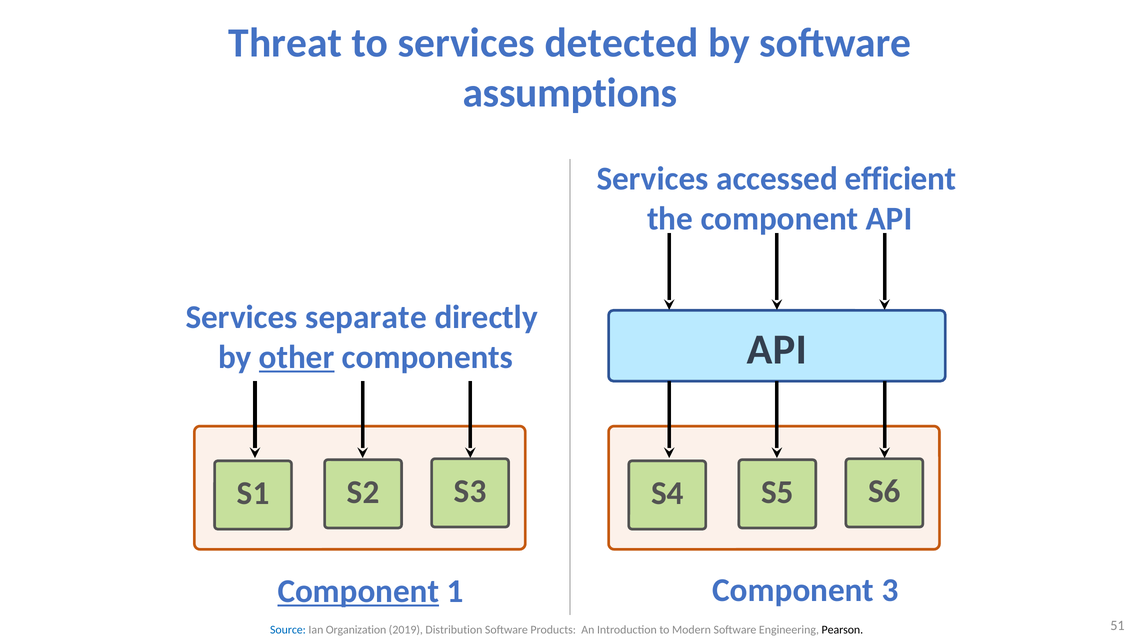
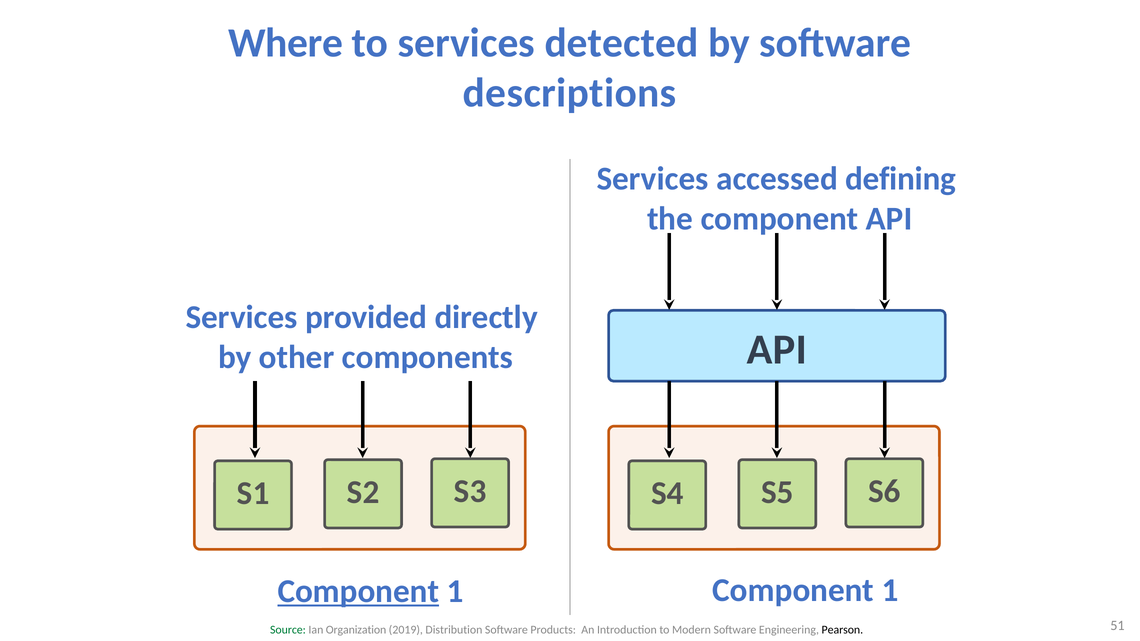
Threat: Threat -> Where (286, 43)
assumptions: assumptions -> descriptions (570, 93)
efficient: efficient -> defining (901, 179)
separate: separate -> provided (366, 317)
other underline: present -> none (297, 357)
1 Component 3: 3 -> 1 (890, 591)
Source colour: blue -> green (288, 630)
